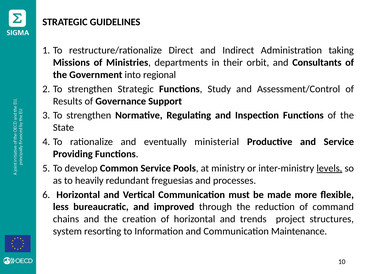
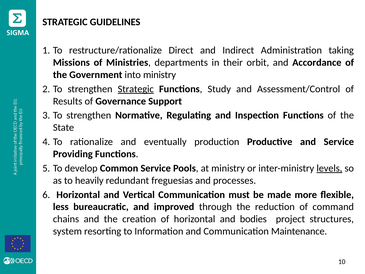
Consultants: Consultants -> Accordance (317, 62)
into regional: regional -> ministry (160, 75)
Strategic underline: none -> present (136, 89)
ministerial: ministerial -> production (217, 142)
trends: trends -> bodies (253, 219)
